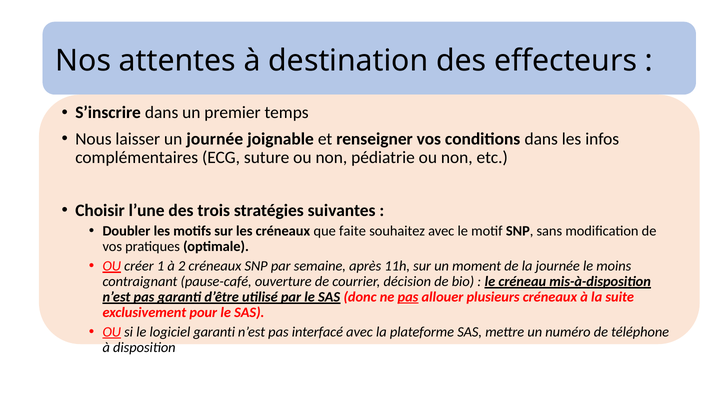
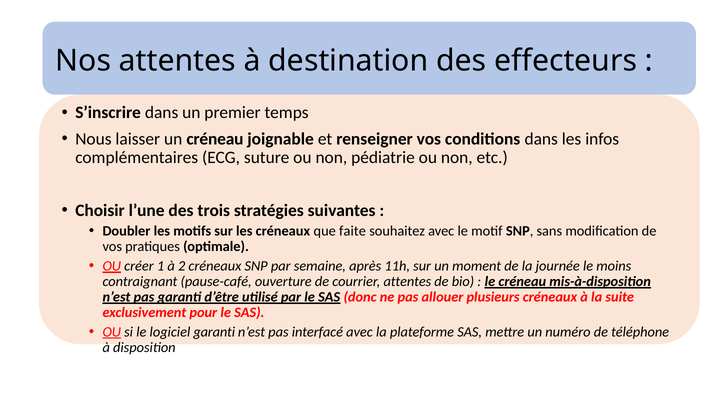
un journée: journée -> créneau (215, 139)
courrier décision: décision -> attentes (407, 282)
pas underline: present -> none (408, 297)
